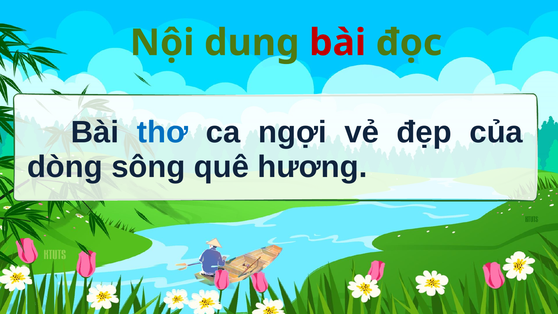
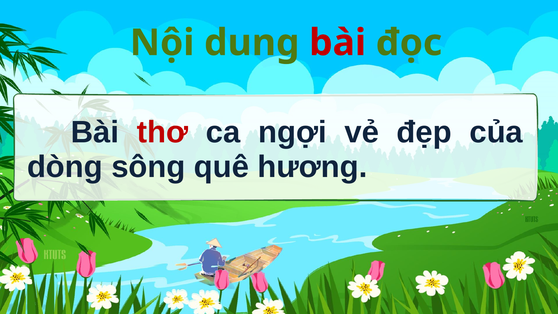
thơ colour: blue -> red (163, 132)
